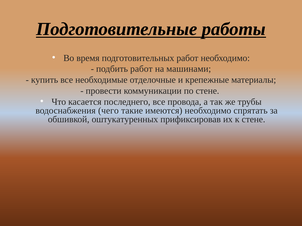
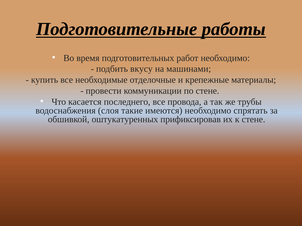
подбить работ: работ -> вкусу (141, 69)
чего: чего -> слоя (108, 111)
